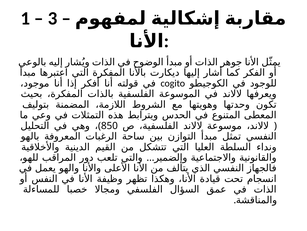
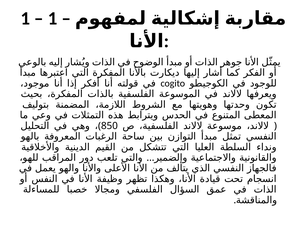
3: 3 -> 1 (53, 18)
